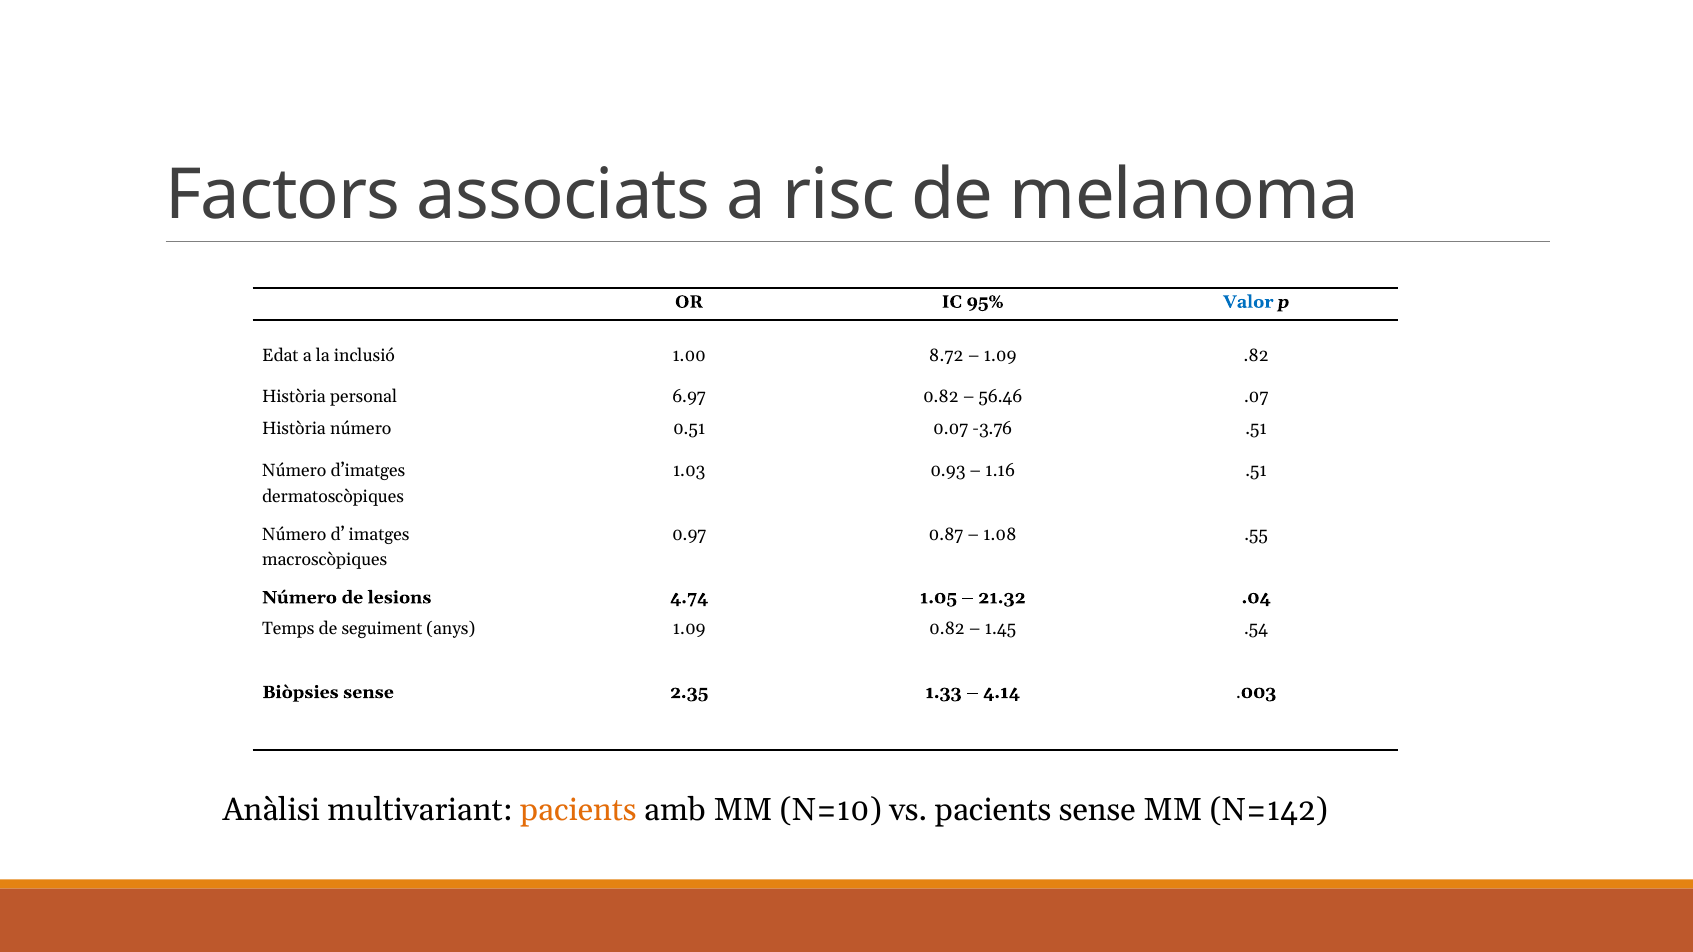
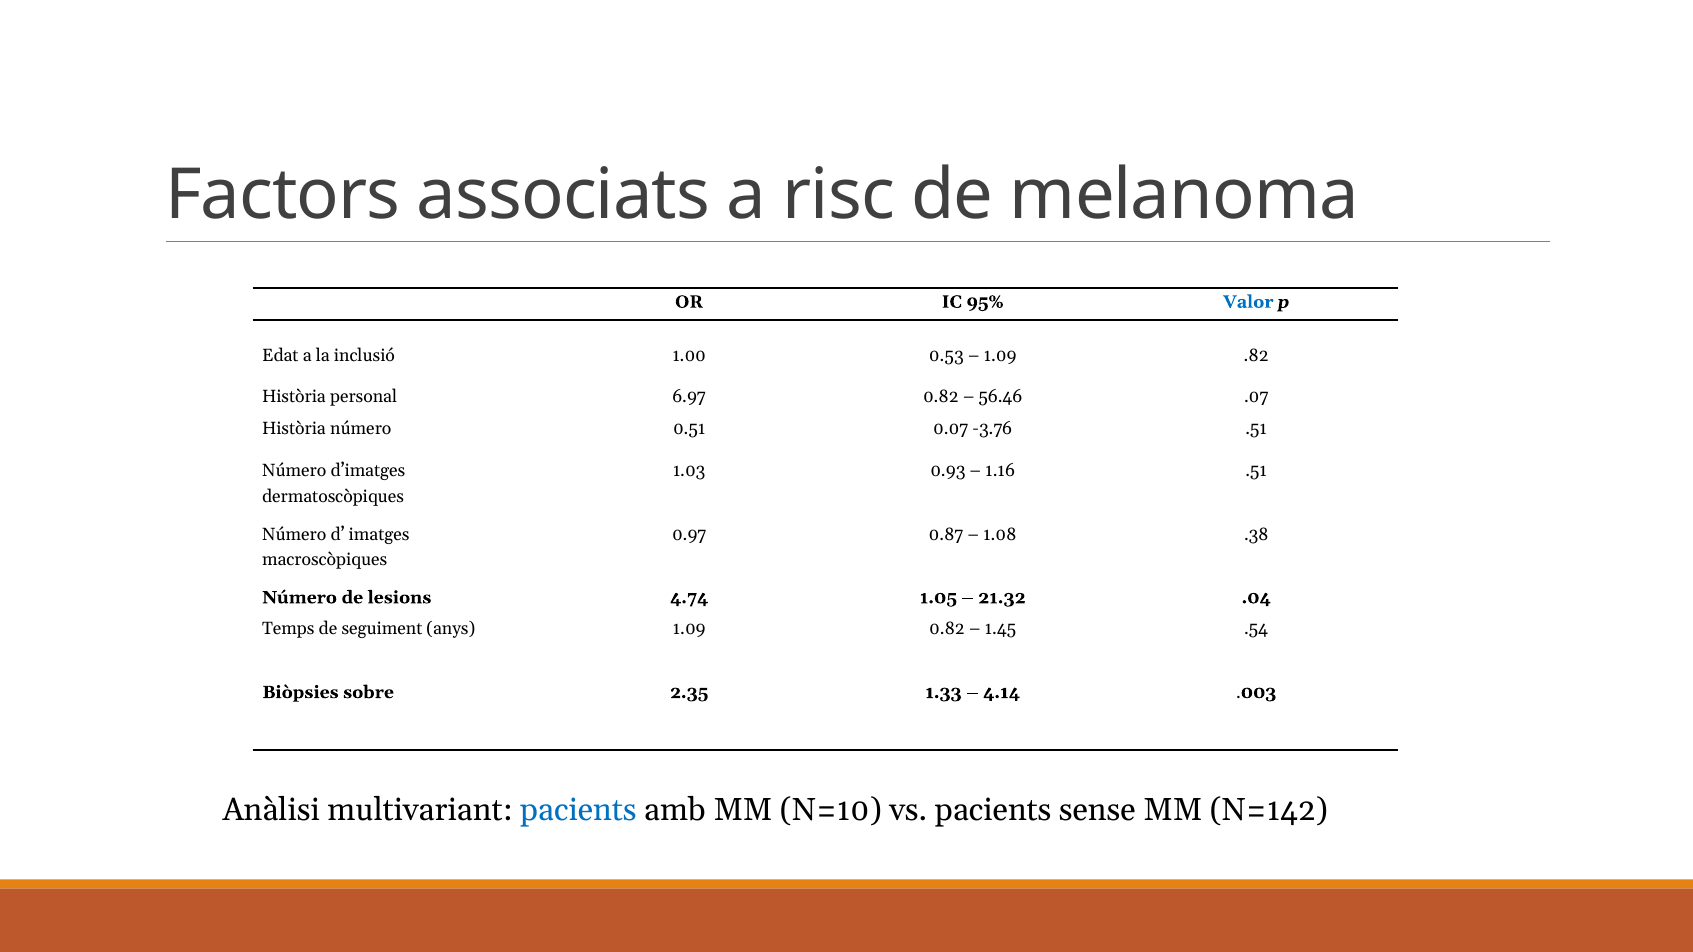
8.72: 8.72 -> 0.53 (946, 356)
.55: .55 -> .38 (1256, 534)
Biòpsies sense: sense -> sobre (369, 692)
pacients colour: orange -> blue (578, 811)
